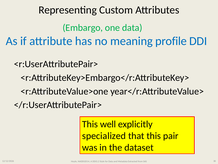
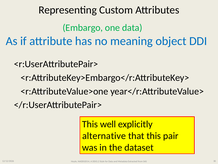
profile: profile -> object (171, 41)
specialized: specialized -> alternative (104, 135)
